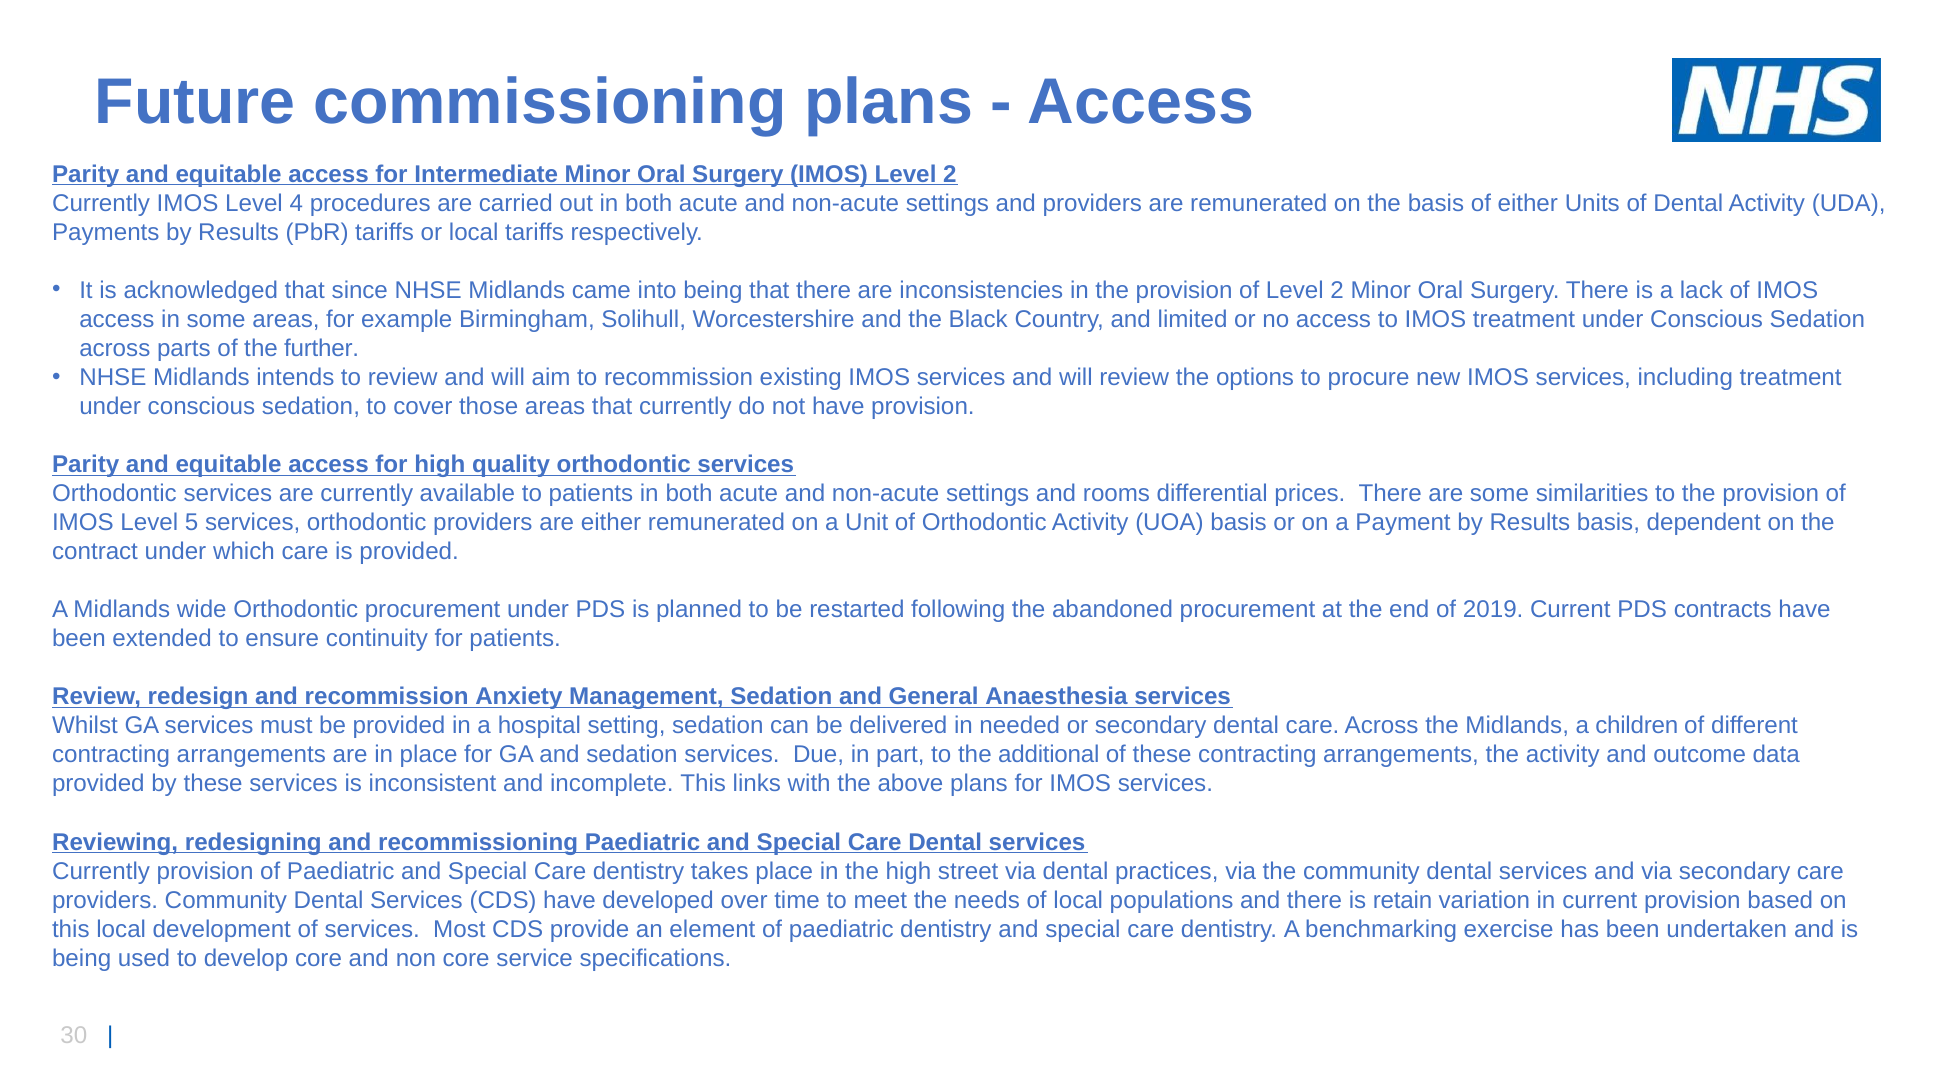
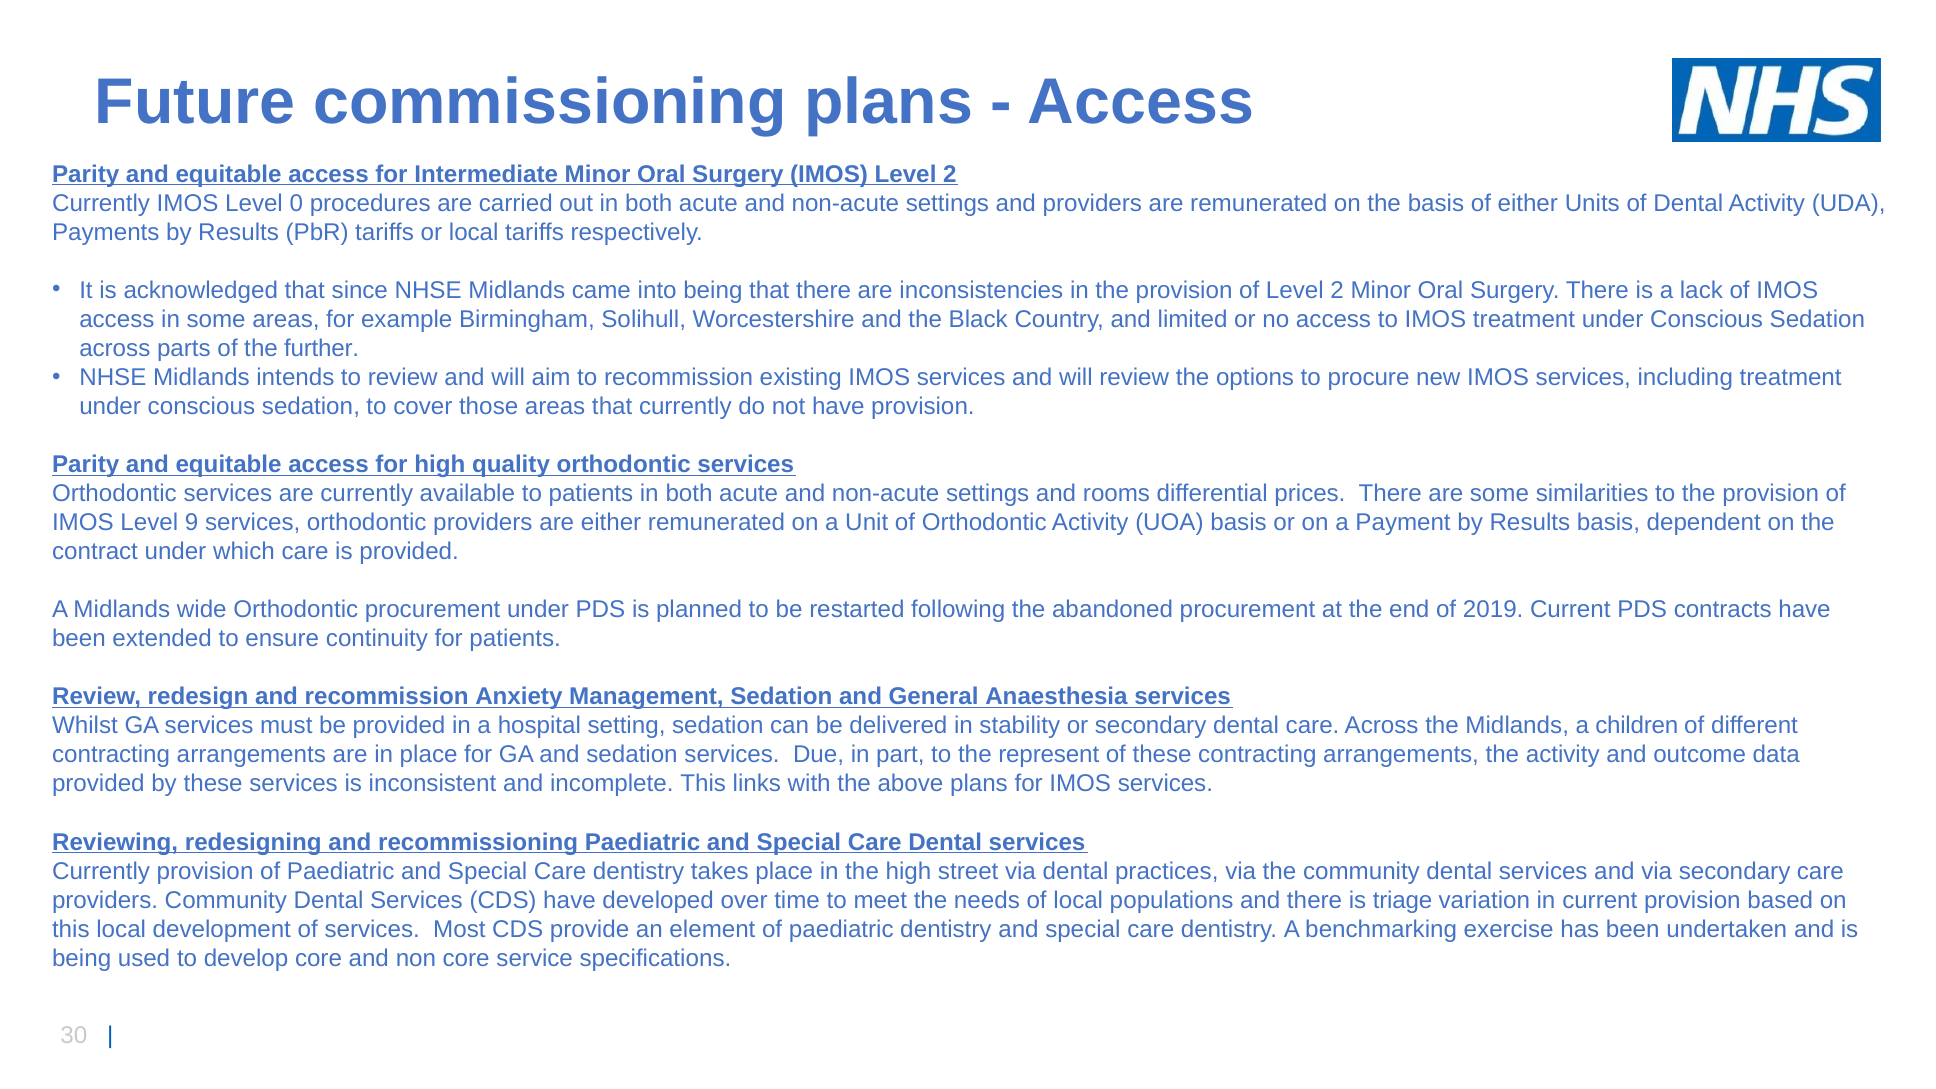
4: 4 -> 0 (296, 203)
5: 5 -> 9 (192, 523)
needed: needed -> stability (1020, 726)
additional: additional -> represent (1049, 755)
retain: retain -> triage (1403, 900)
